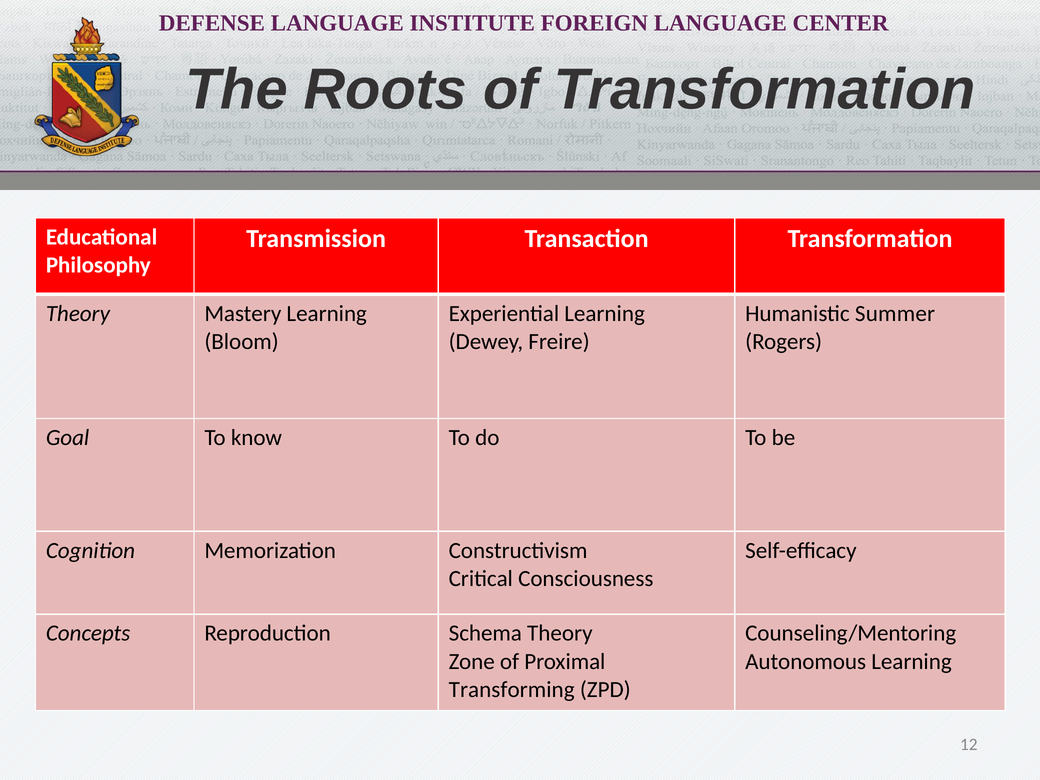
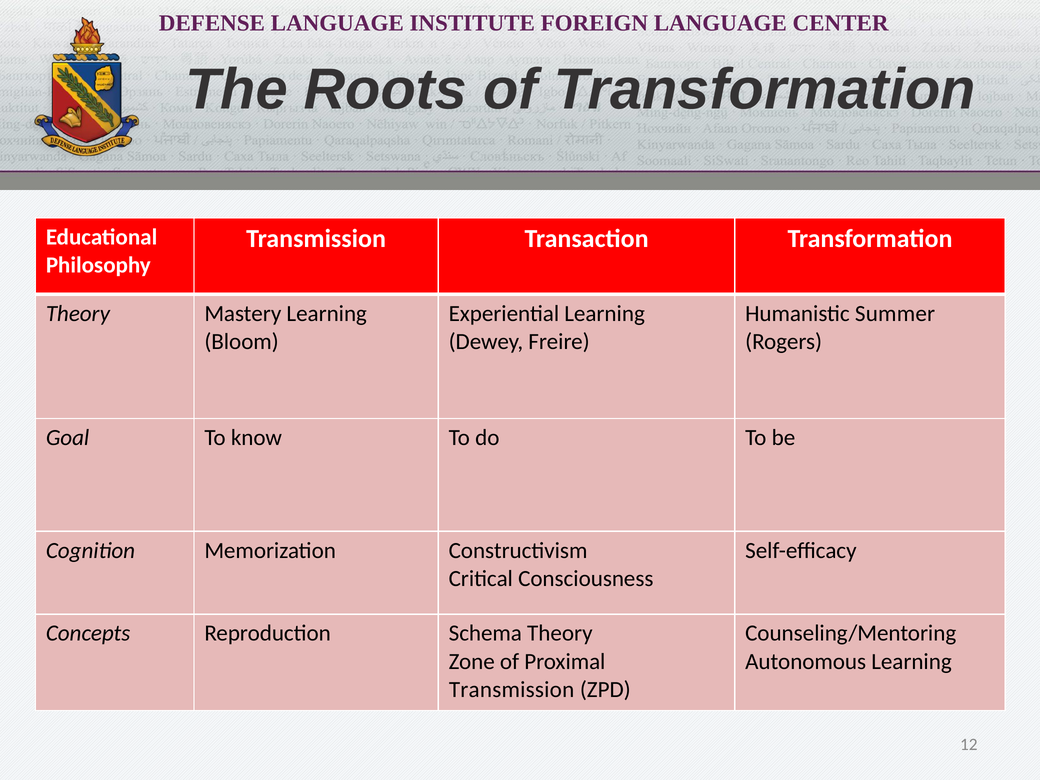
Transforming: Transforming -> Transmission (512, 690)
